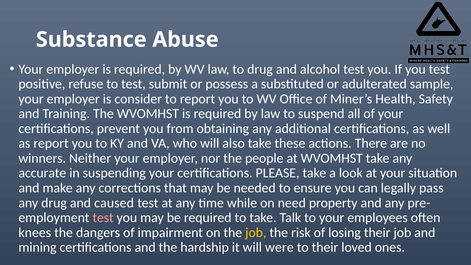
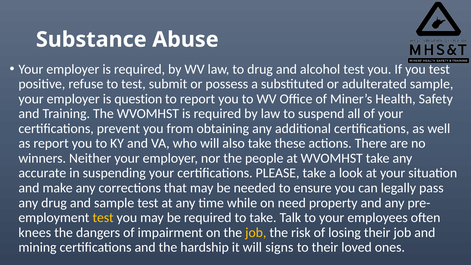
consider: consider -> question (138, 99)
and caused: caused -> sample (114, 203)
test colour: pink -> yellow (103, 218)
were: were -> signs (279, 247)
